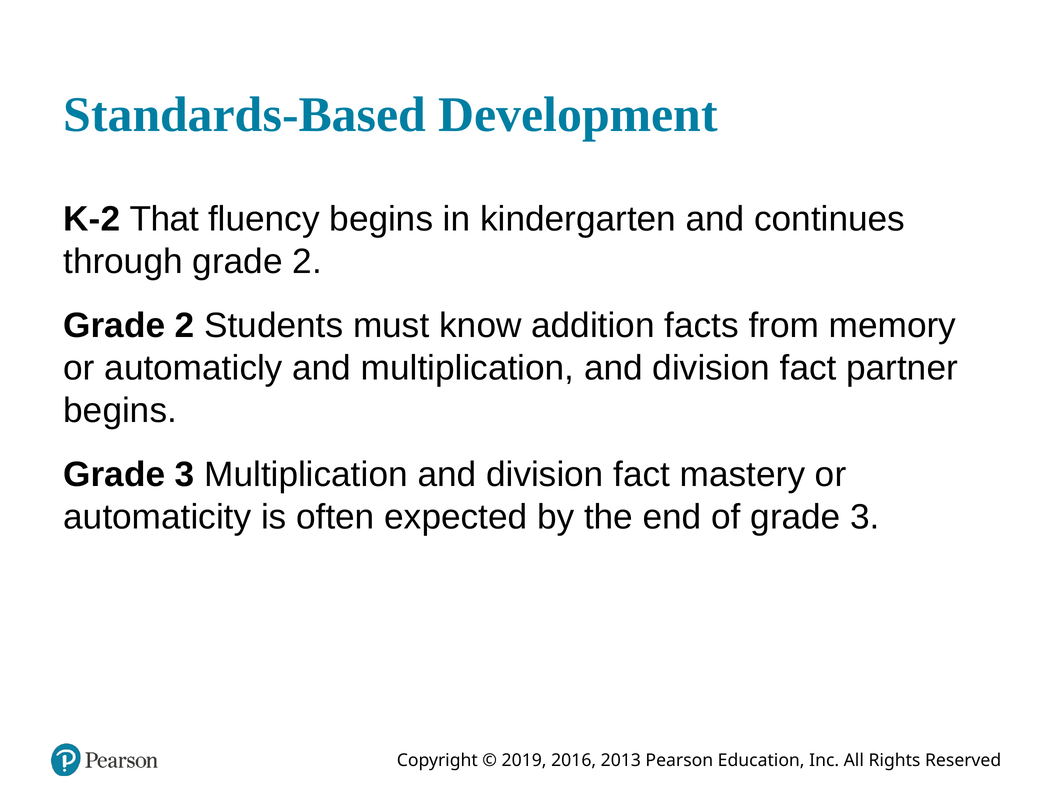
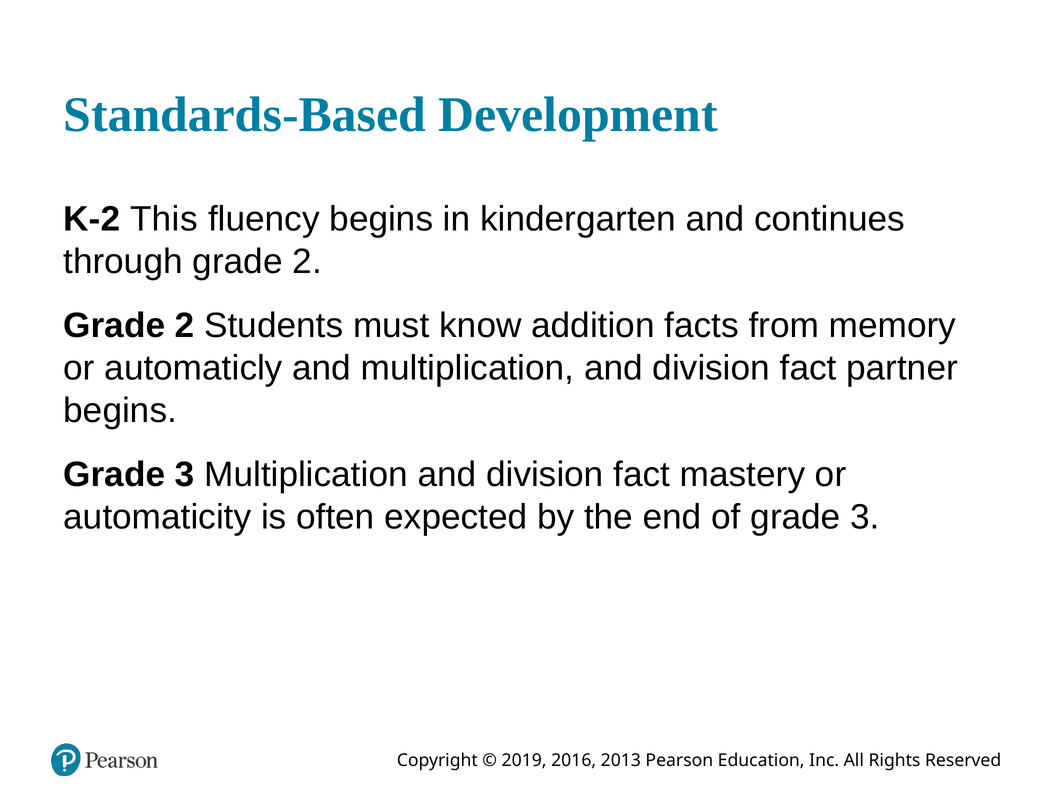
That: That -> This (164, 219)
